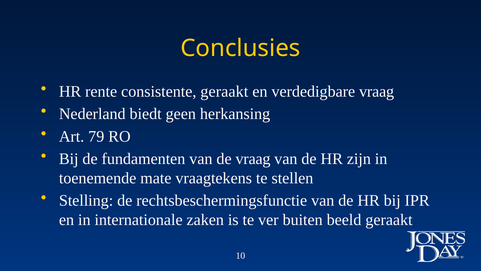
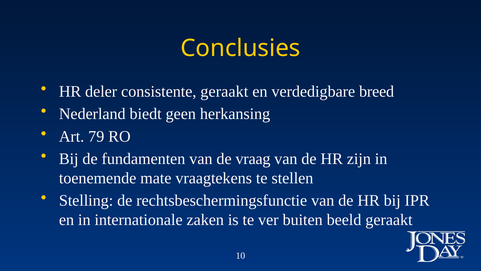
rente: rente -> deler (101, 91)
verdedigbare vraag: vraag -> breed (377, 91)
